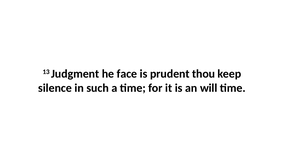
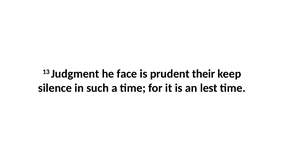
thou: thou -> their (204, 74)
will: will -> lest (209, 88)
